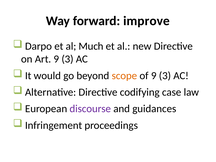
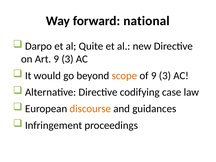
improve: improve -> national (146, 21)
Much: Much -> Quite (91, 46)
discourse colour: purple -> orange (90, 109)
